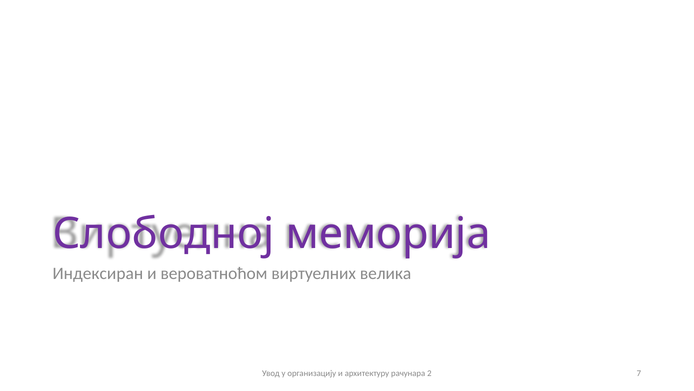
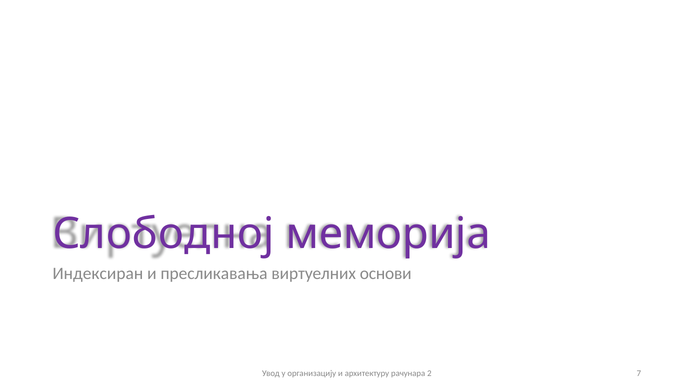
вероватноћом: вероватноћом -> пресликавања (214, 273)
велика: велика -> основи (386, 273)
